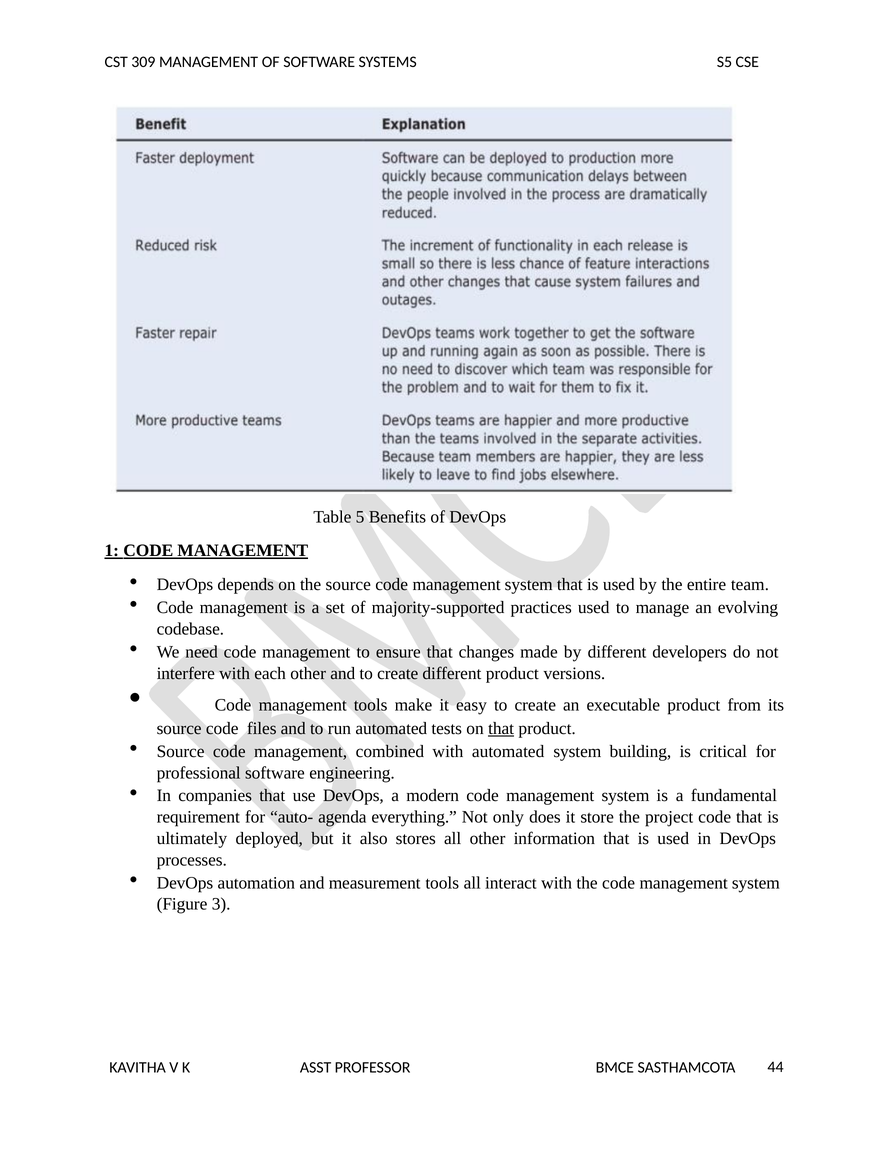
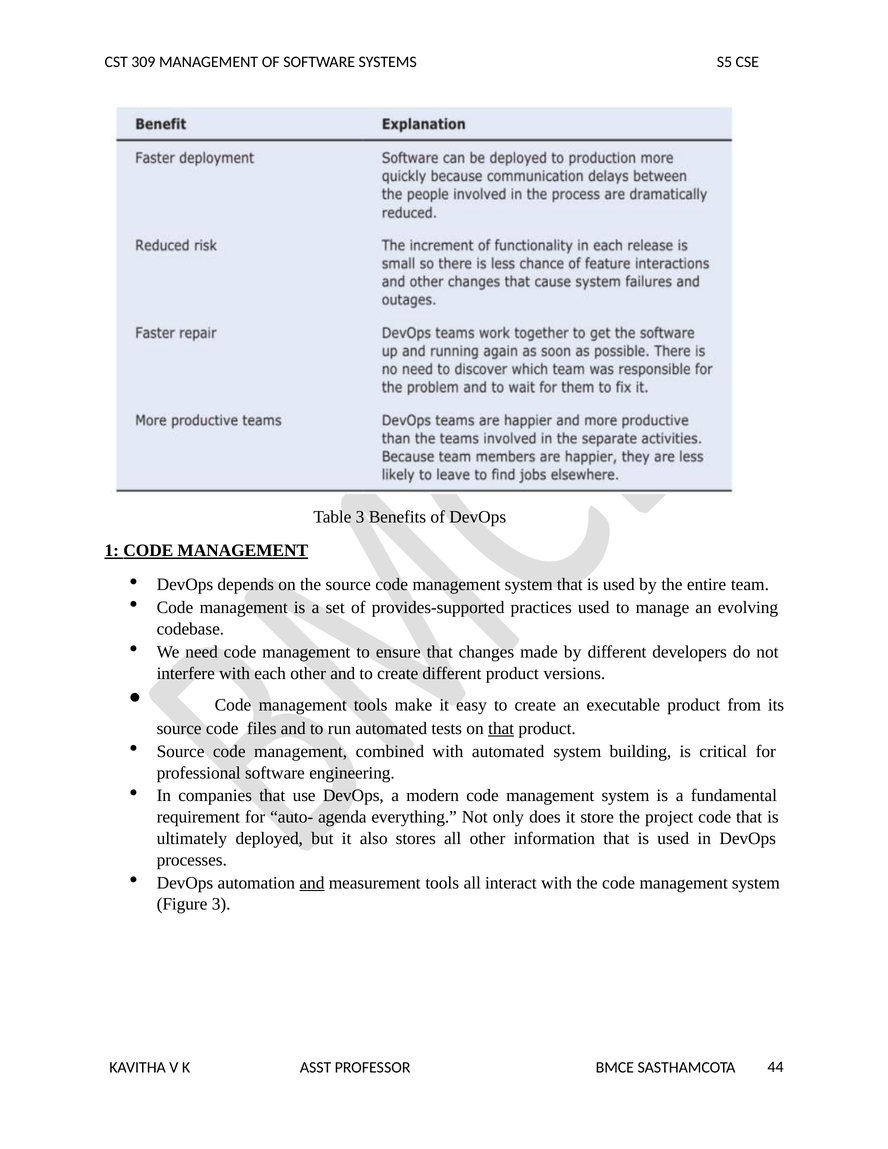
Table 5: 5 -> 3 (360, 517)
majority-supported: majority-supported -> provides-supported (438, 608)
and underline: none -> present (312, 883)
